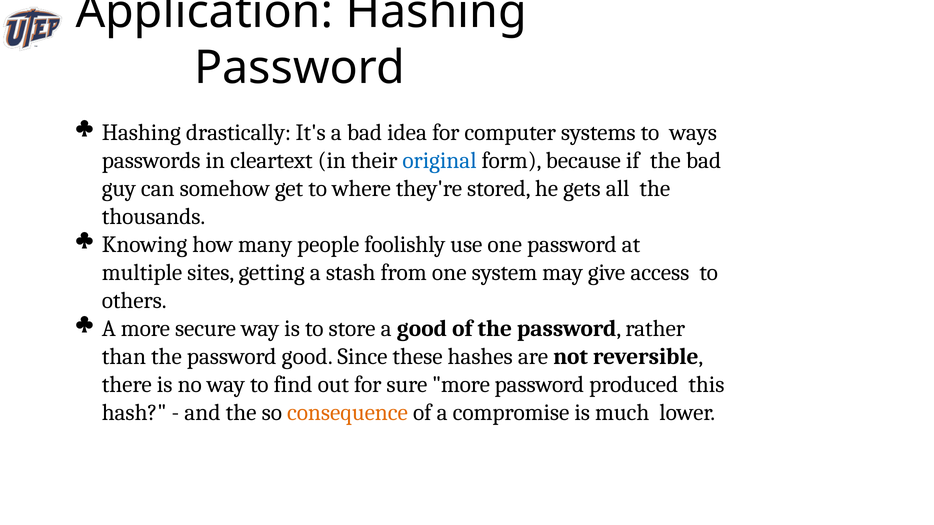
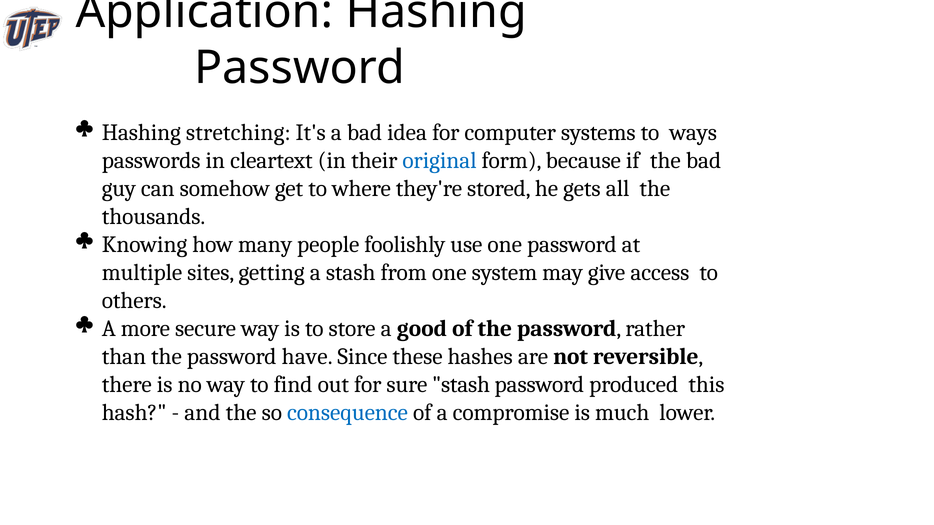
drastically: drastically -> stretching (238, 133)
password good: good -> have (307, 357)
sure more: more -> stash (461, 385)
consequence colour: orange -> blue (347, 413)
